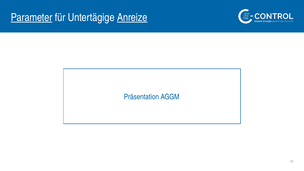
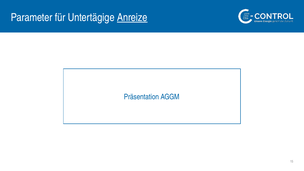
Parameter underline: present -> none (32, 17)
